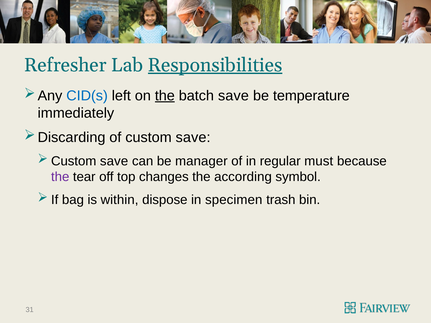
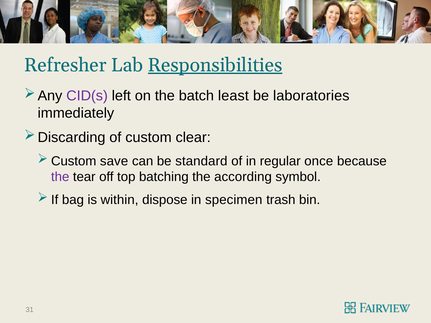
CID(s colour: blue -> purple (87, 96)
the underline: present -> none (165, 96)
batch save: save -> least (233, 96)
temperature: temperature -> laboratories (311, 96)
custom save: save -> clear (193, 138)
manager: manager -> standard (201, 161)
must: must -> once (319, 161)
changes: changes -> batching (164, 177)
